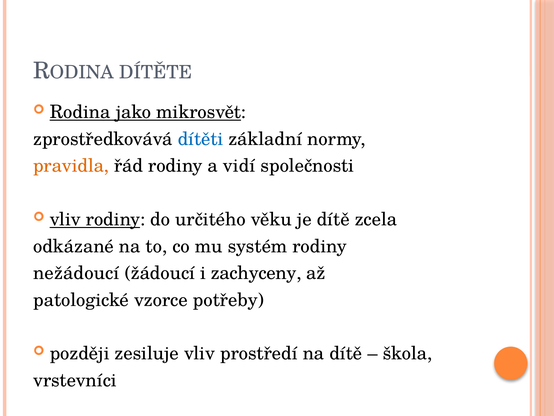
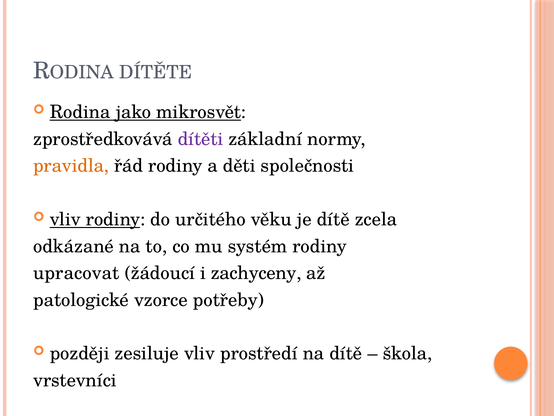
dítěti colour: blue -> purple (201, 139)
vidí: vidí -> děti (239, 166)
nežádoucí: nežádoucí -> upracovat (76, 273)
